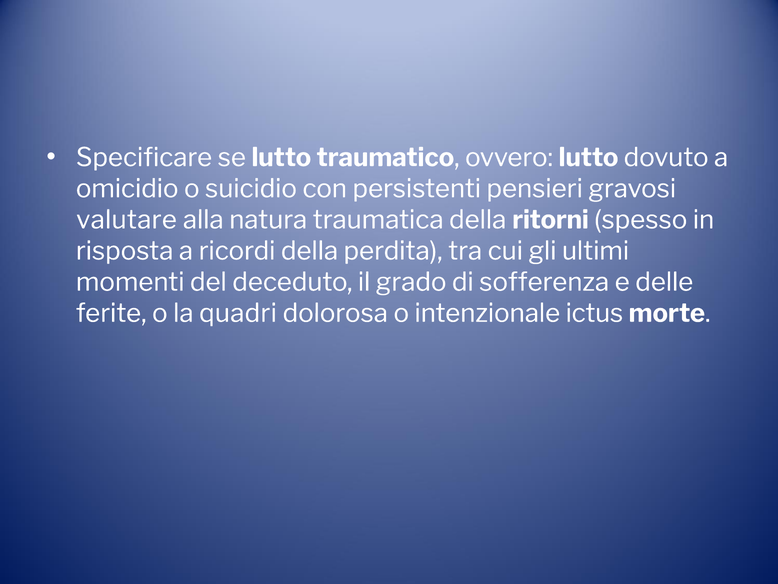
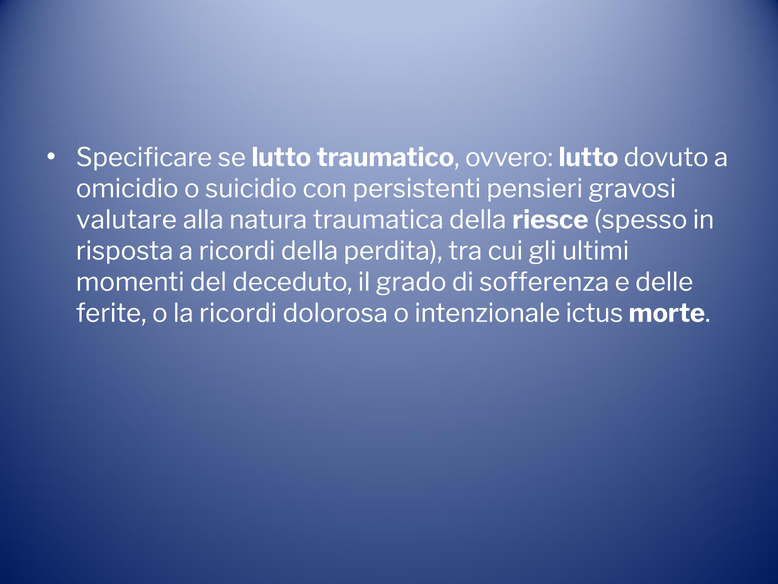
ritorni: ritorni -> riesce (550, 220)
la quadri: quadri -> ricordi (238, 313)
